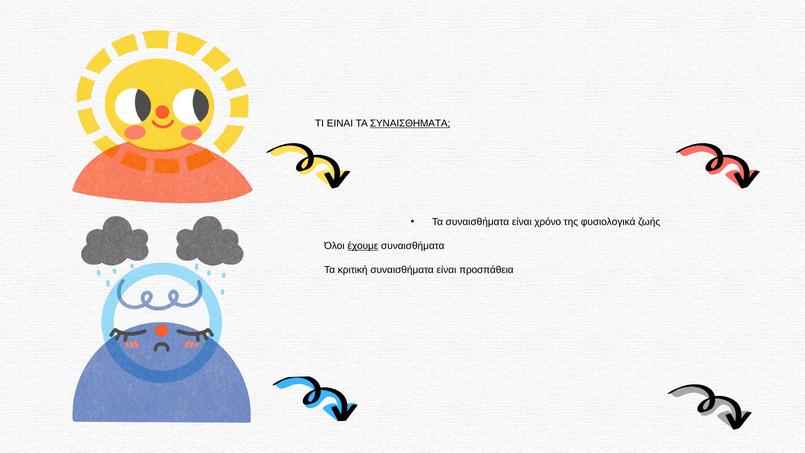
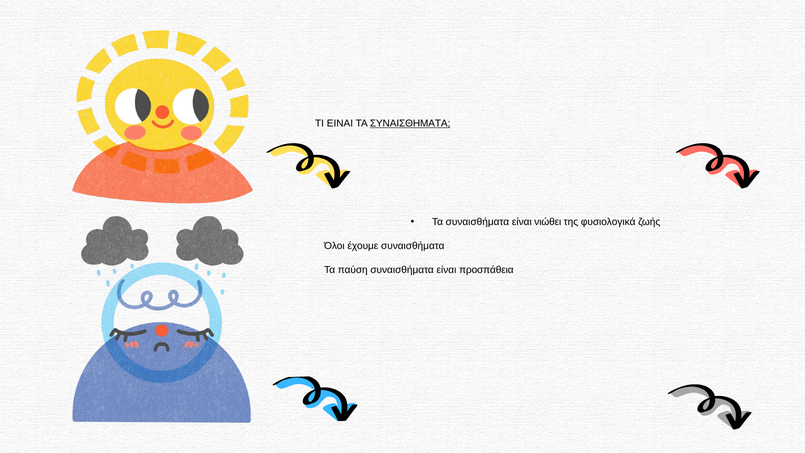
χρόνο: χρόνο -> νιώθει (548, 222)
έχουμε underline: present -> none (363, 246)
κριτική: κριτική -> παύση (353, 270)
